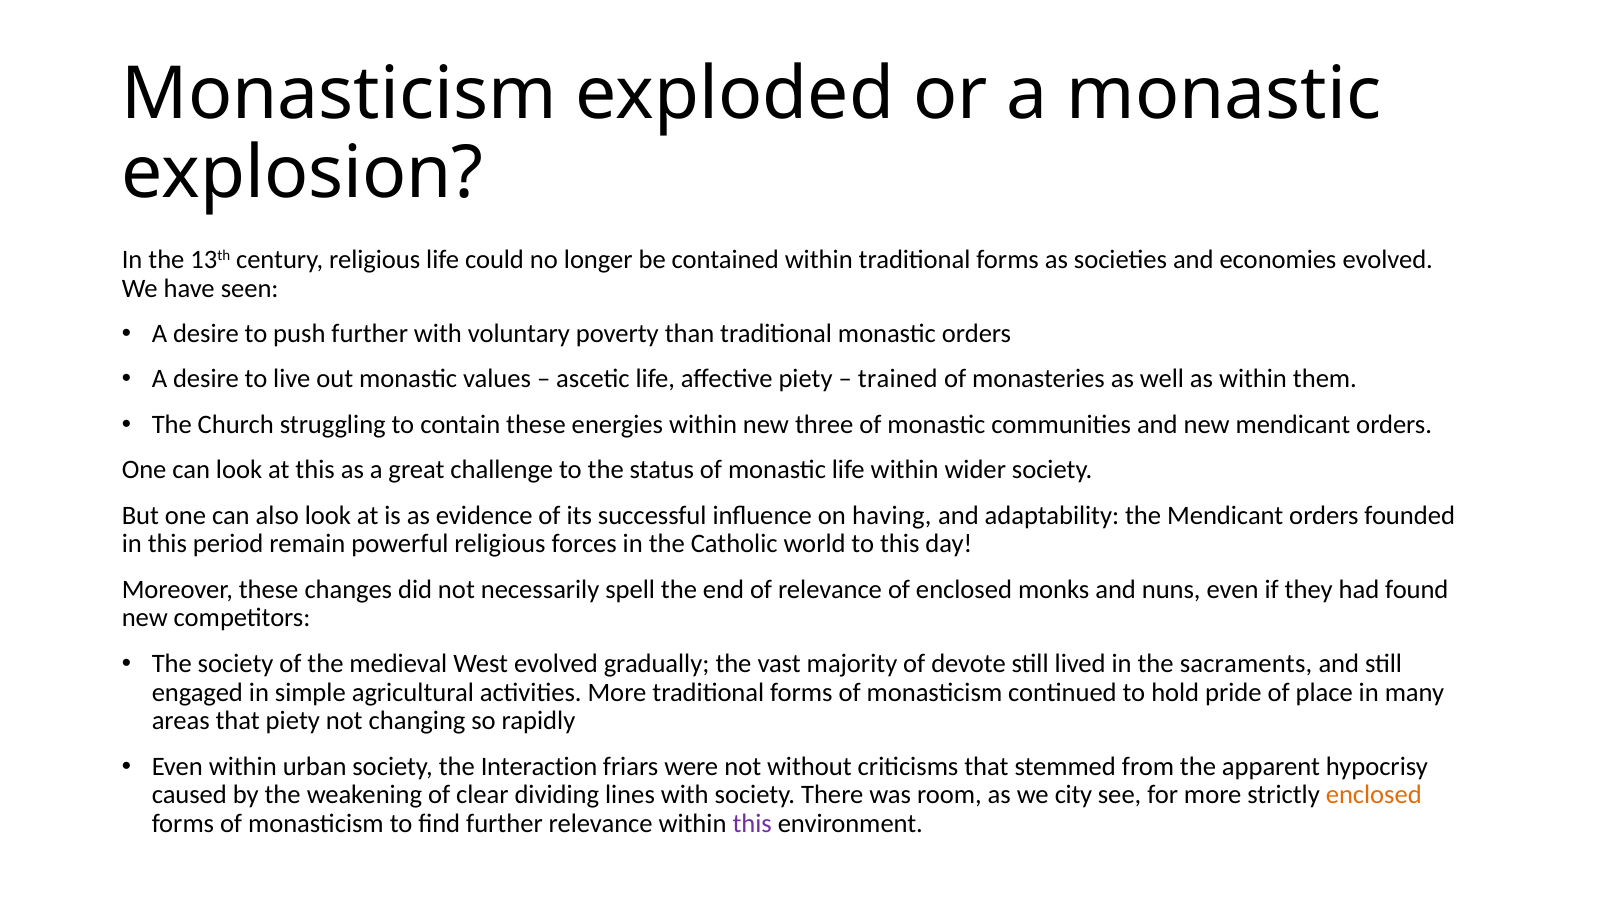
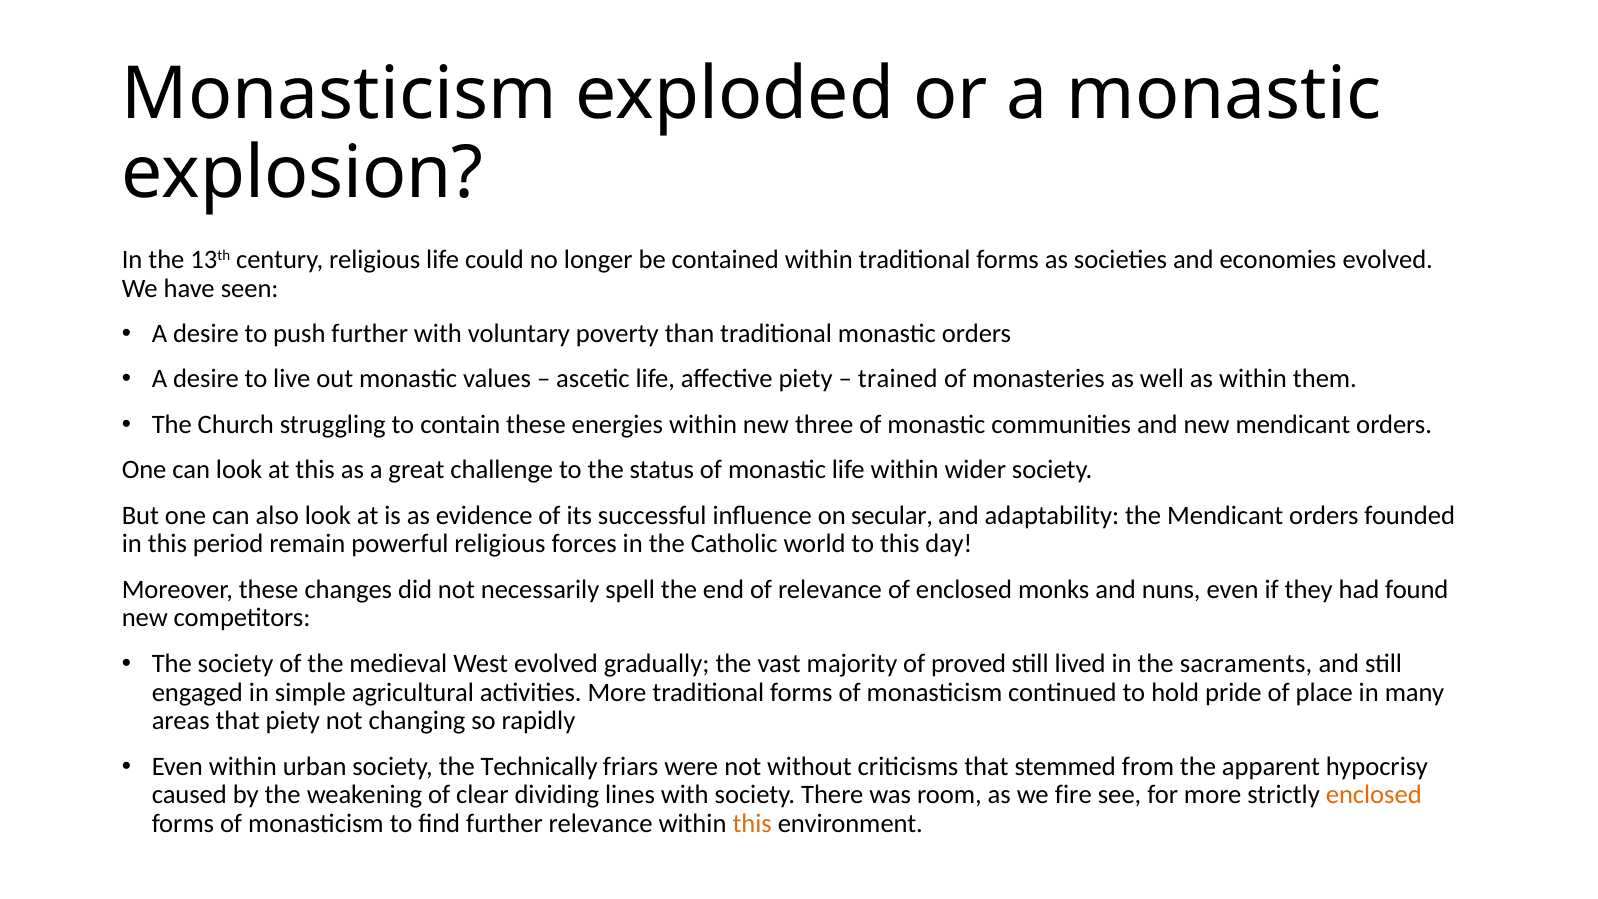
having: having -> secular (892, 515)
devote: devote -> proved (969, 663)
Interaction: Interaction -> Technically (539, 766)
city: city -> fire (1073, 795)
this colour: purple -> orange (752, 824)
